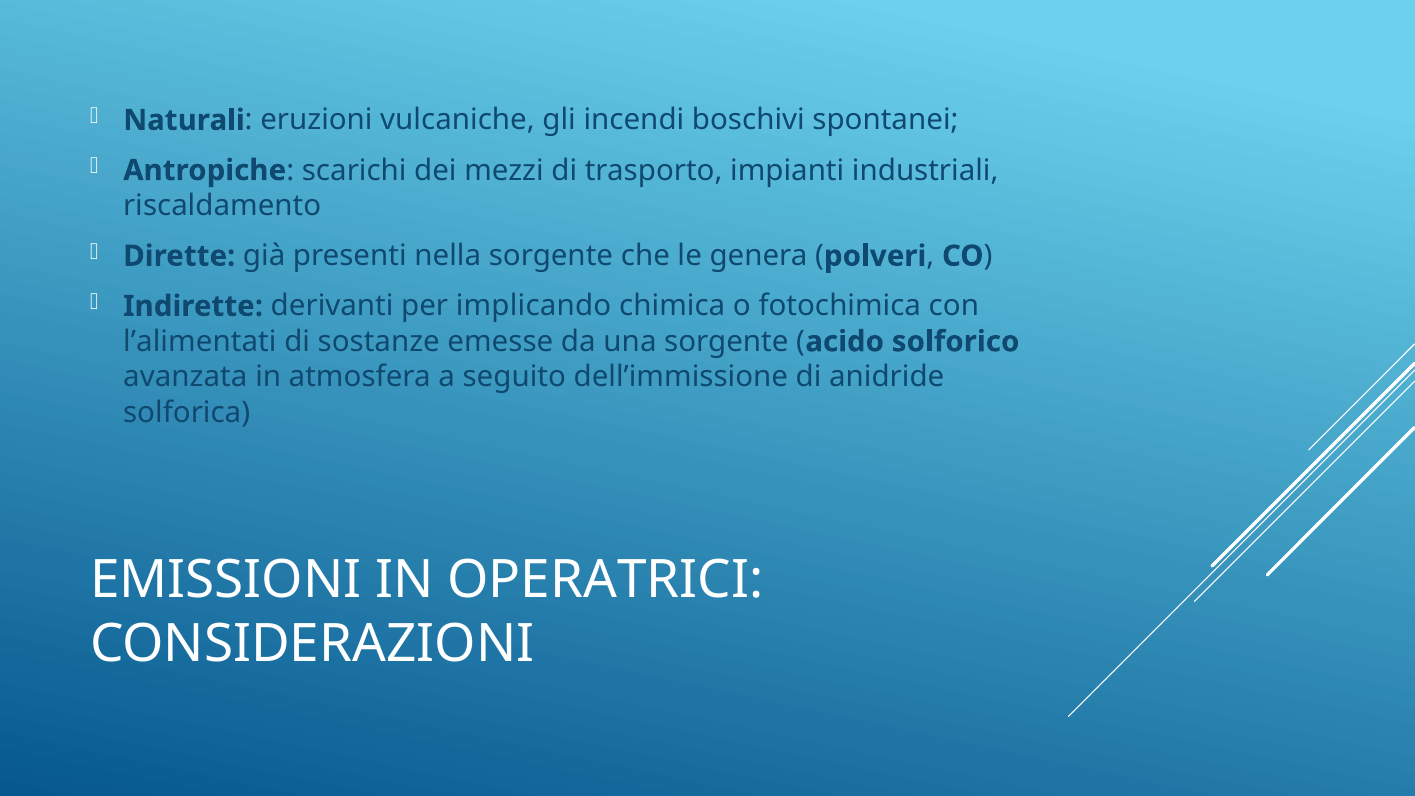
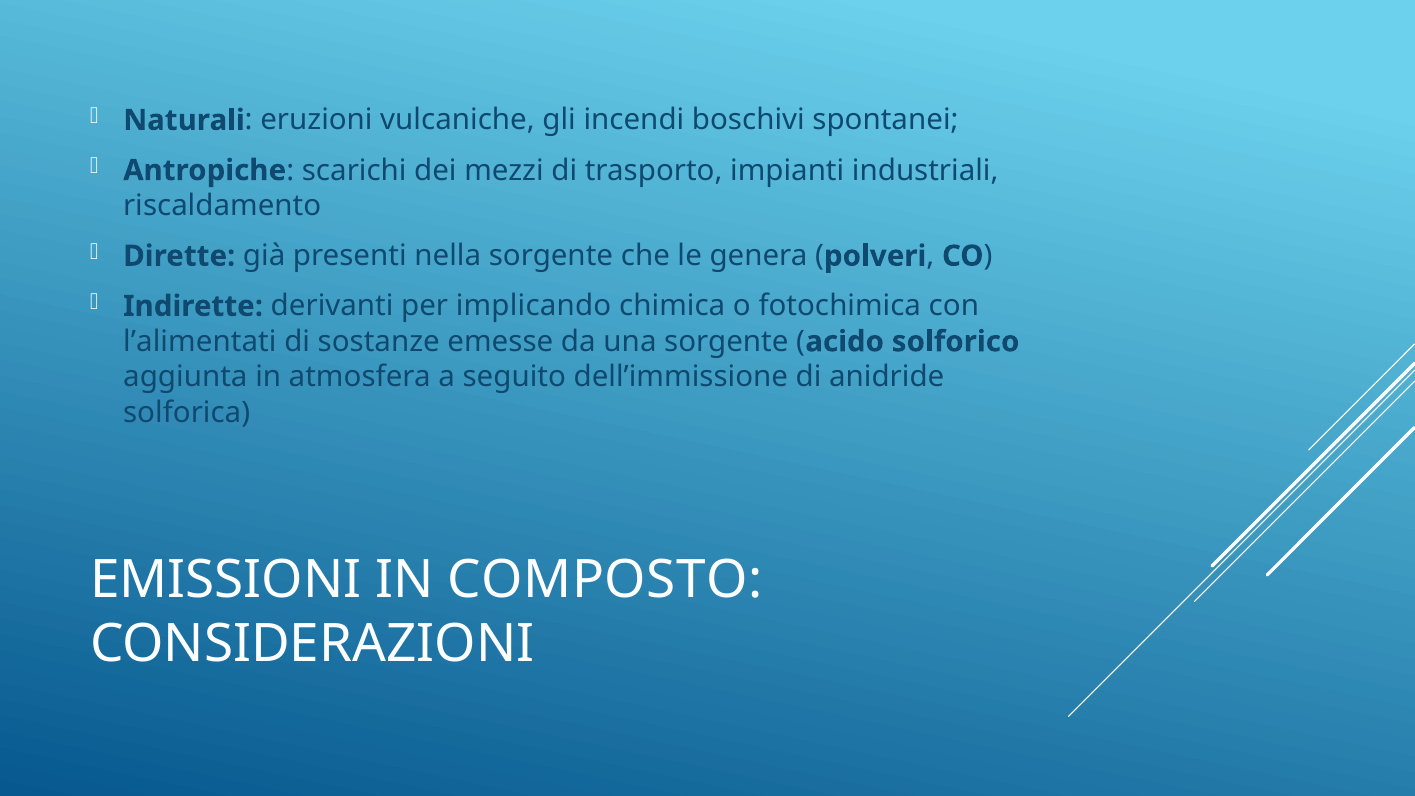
avanzata: avanzata -> aggiunta (185, 377)
OPERATRICI: OPERATRICI -> COMPOSTO (605, 580)
